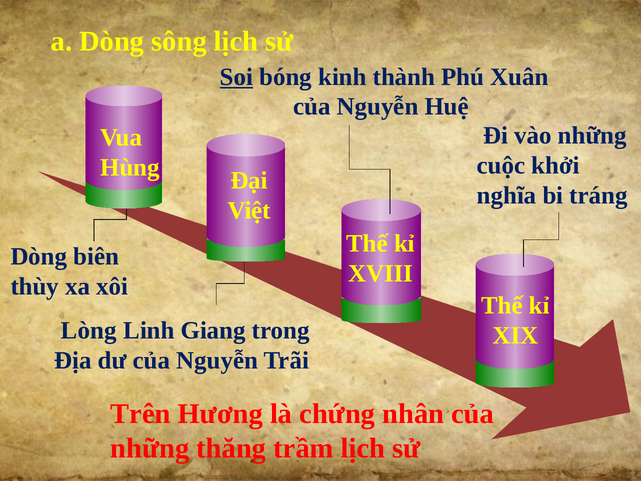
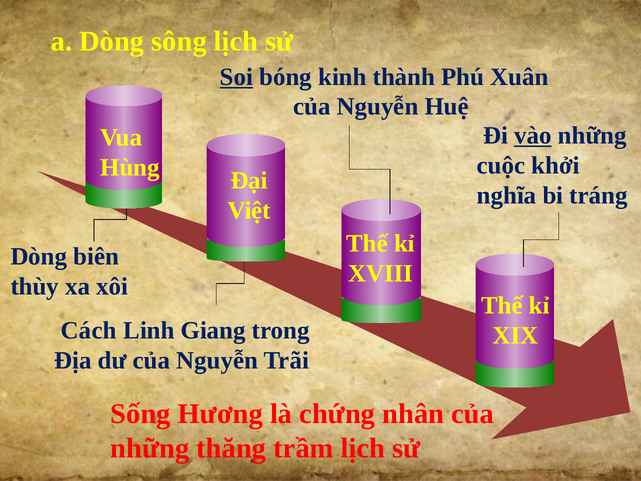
vào underline: none -> present (533, 135)
Lòng: Lòng -> Cách (89, 330)
Trên: Trên -> Sống (141, 414)
